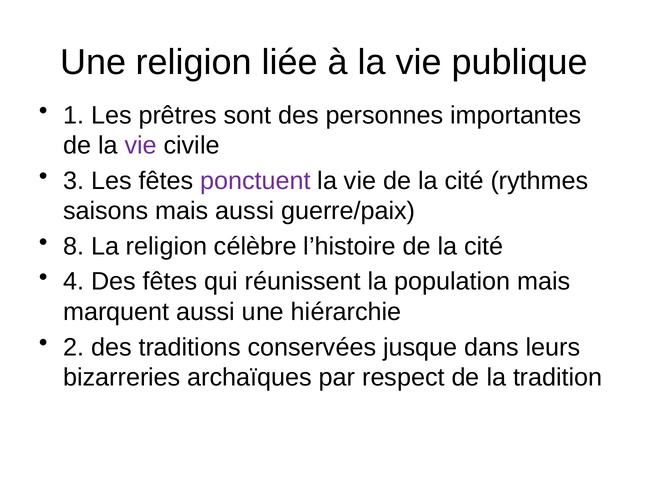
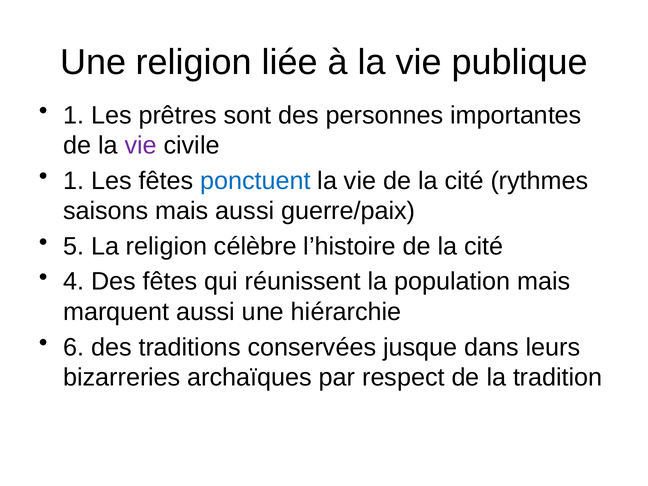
3: 3 -> 1 (74, 181)
ponctuent colour: purple -> blue (255, 181)
8: 8 -> 5 (74, 246)
2: 2 -> 6 (74, 347)
